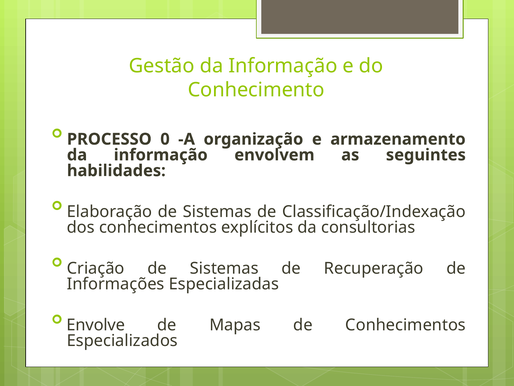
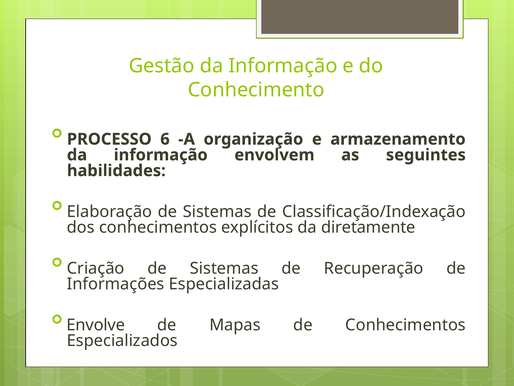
0: 0 -> 6 (165, 139)
consultorias: consultorias -> diretamente (368, 227)
